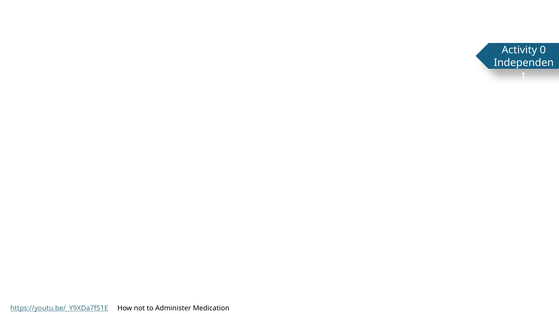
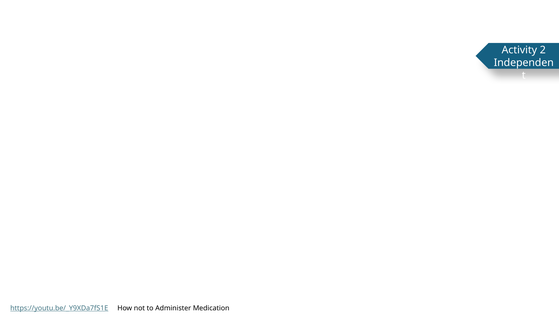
0: 0 -> 2 (543, 50)
